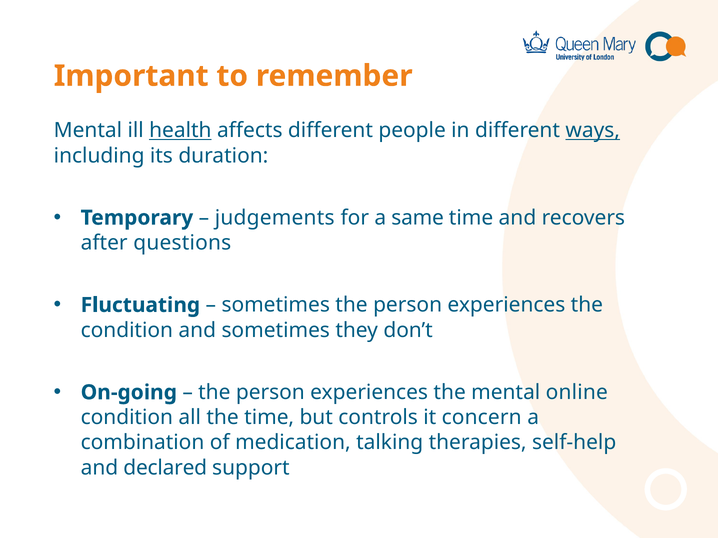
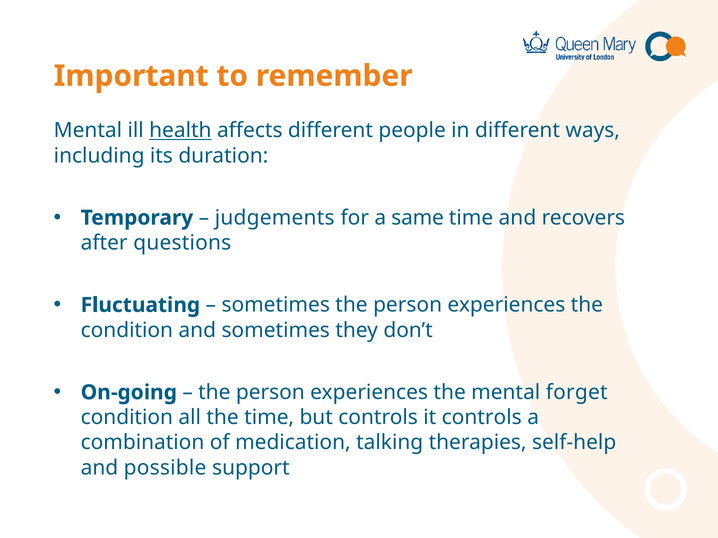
ways underline: present -> none (593, 131)
online: online -> forget (577, 393)
it concern: concern -> controls (482, 418)
declared: declared -> possible (165, 468)
